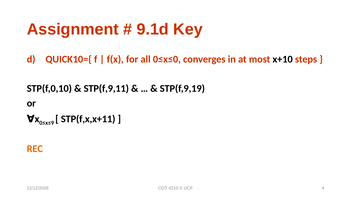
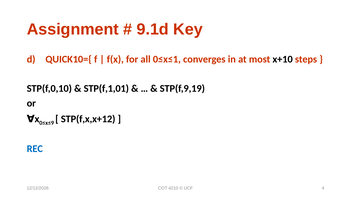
0≤x≤0: 0≤x≤0 -> 0≤x≤1 (167, 59)
STP(f,9,11: STP(f,9,11 -> STP(f,1,01 (106, 89)
STP(f,x,x+11: STP(f,x,x+11 -> STP(f,x,x+12 (88, 119)
REC colour: orange -> blue (35, 149)
